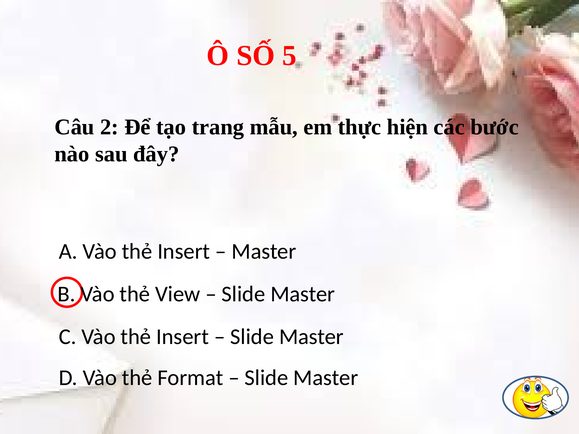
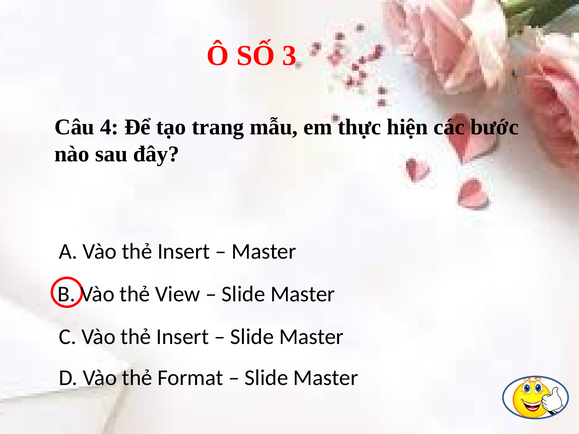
5: 5 -> 3 (289, 56)
2: 2 -> 4 (109, 127)
